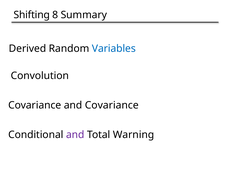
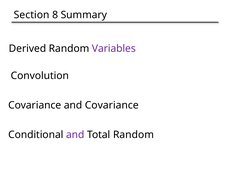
Shifting: Shifting -> Section (32, 15)
Variables colour: blue -> purple (114, 48)
Total Warning: Warning -> Random (134, 134)
